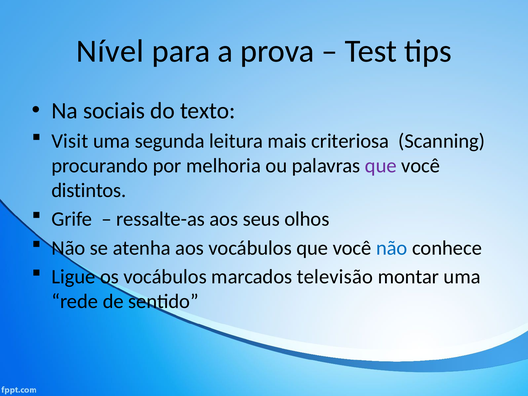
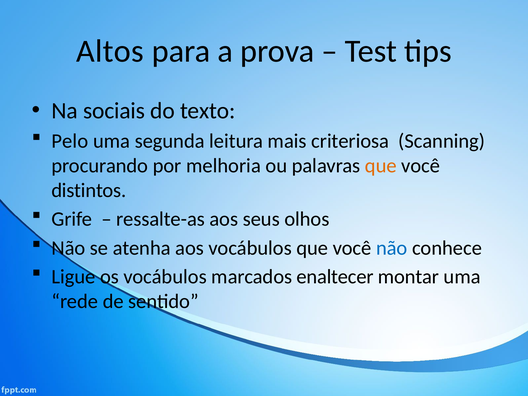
Nível: Nível -> Altos (110, 51)
Visit: Visit -> Pelo (70, 141)
que colour: purple -> orange (381, 166)
televisão: televisão -> enaltecer (335, 277)
